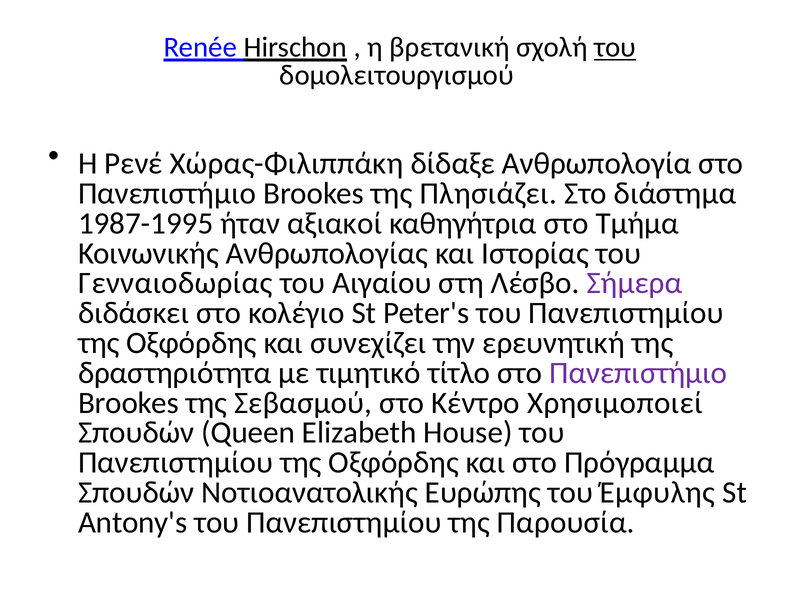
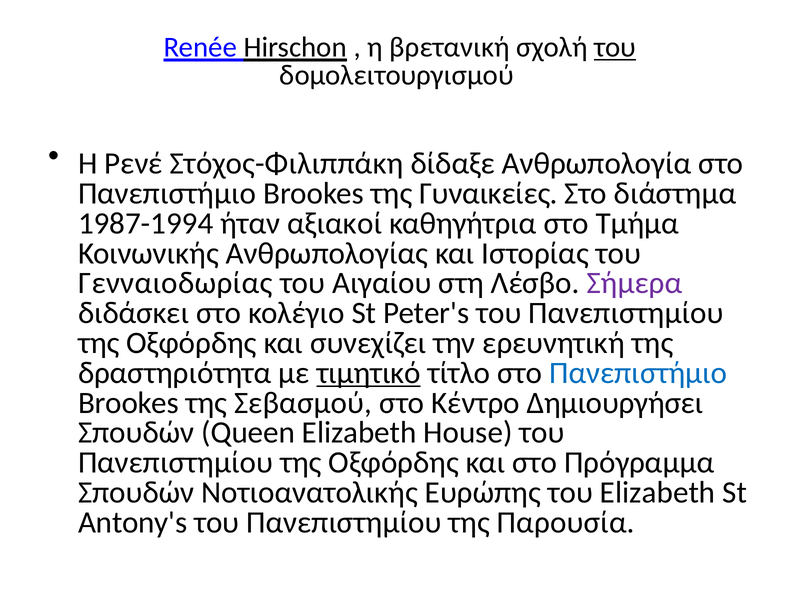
Χώρας-Φιλιππάκη: Χώρας-Φιλιππάκη -> Στόχος-Φιλιππάκη (287, 164)
Πλησιάζει: Πλησιάζει -> Γυναικείες (489, 194)
1987-1995: 1987-1995 -> 1987-1994 (146, 223)
τιμητικό underline: none -> present (369, 373)
Πανεπιστήμιο colour: purple -> blue (638, 373)
Χρησιμοποιεί: Χρησιμοποιεί -> Δημιουργήσει (615, 403)
του Έμφυλης: Έμφυλης -> Elizabeth (658, 492)
